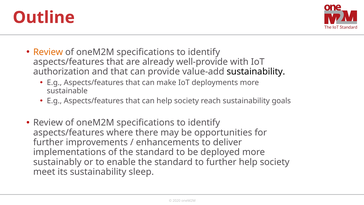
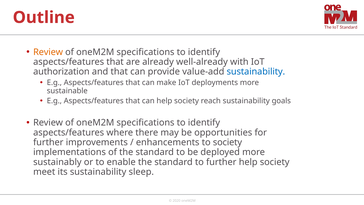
well-provide: well-provide -> well-already (202, 62)
sustainability colour: black -> blue (256, 72)
to deliver: deliver -> society (227, 142)
